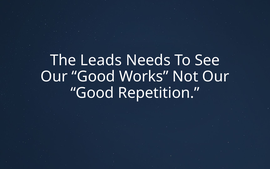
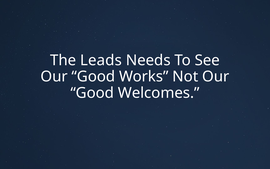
Repetition: Repetition -> Welcomes (159, 93)
